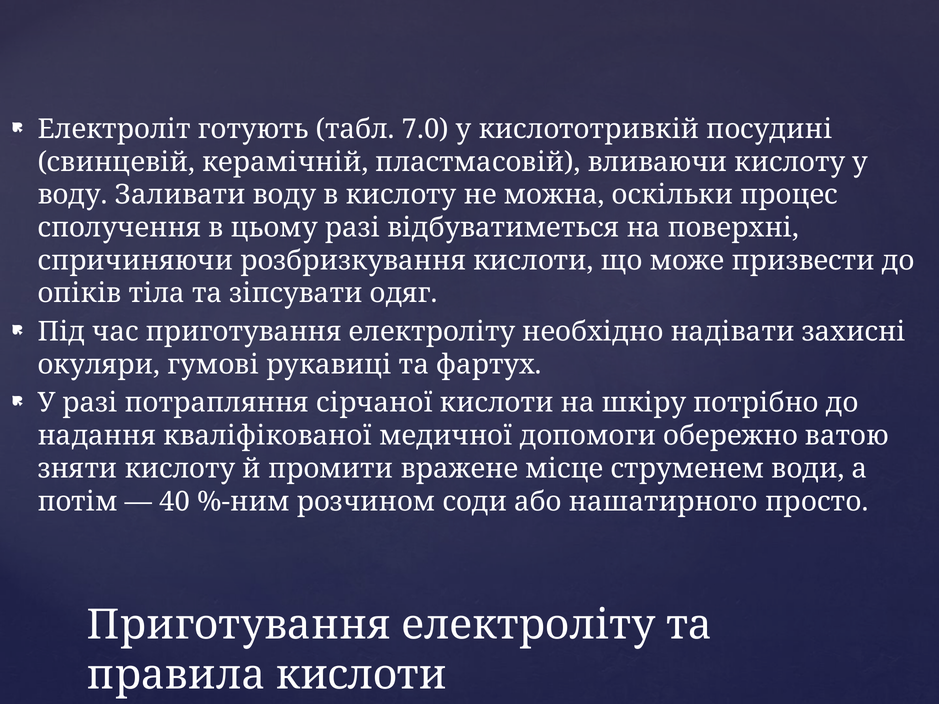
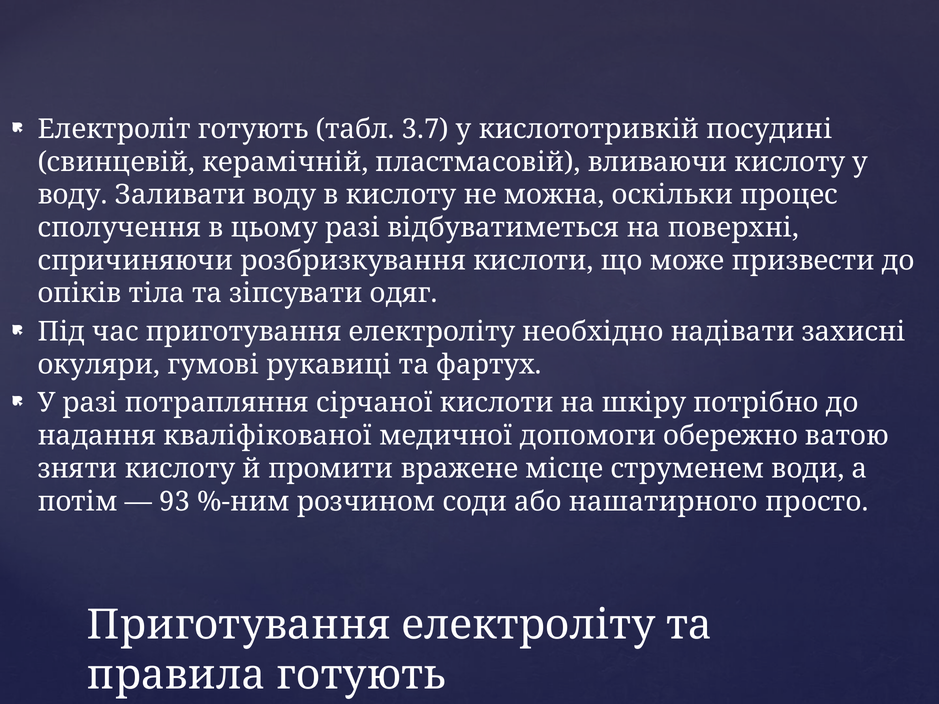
7.0: 7.0 -> 3.7 (425, 129)
40: 40 -> 93 (175, 502)
правила кислоти: кислоти -> готують (361, 675)
